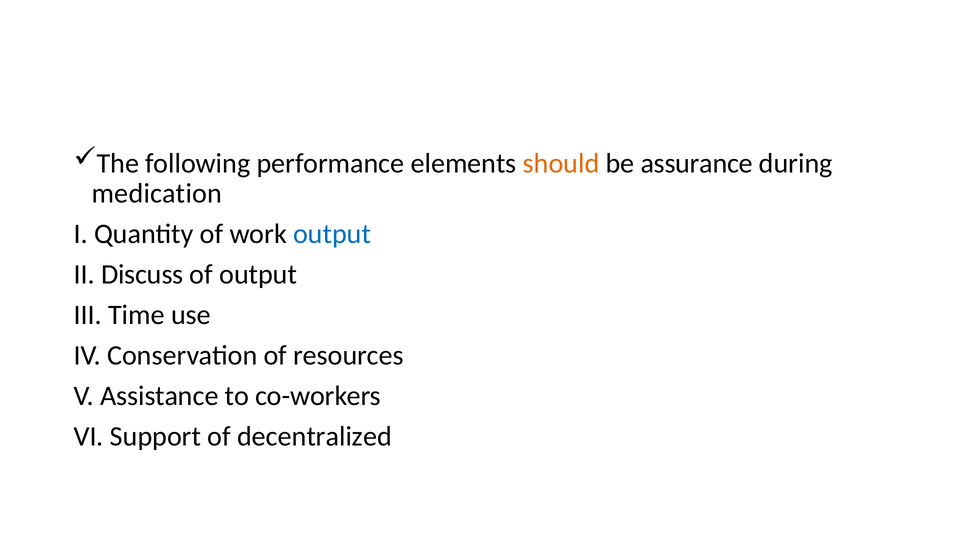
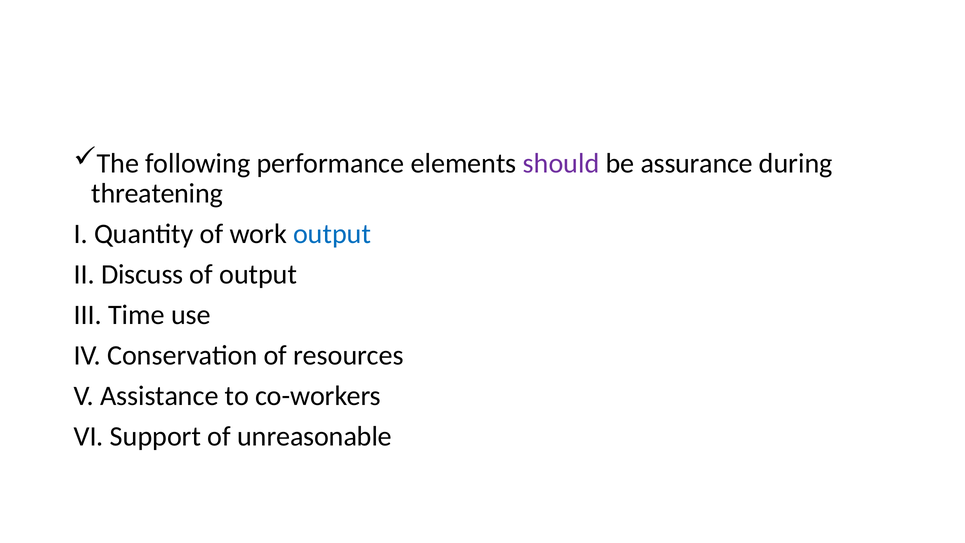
should colour: orange -> purple (561, 163)
medication: medication -> threatening (157, 194)
decentralized: decentralized -> unreasonable (315, 436)
